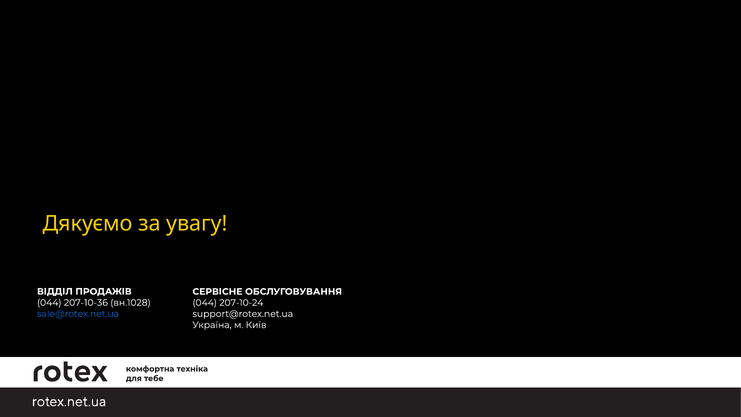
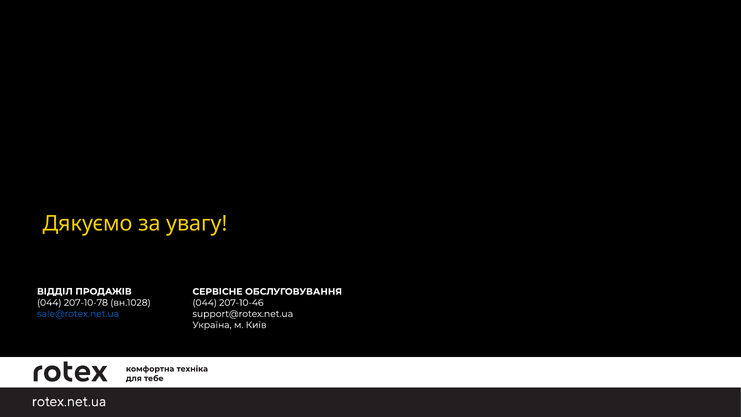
207-10-36: 207-10-36 -> 207-10-78 (86, 303)
207-10-24: 207-10-24 -> 207-10-46 (241, 303)
